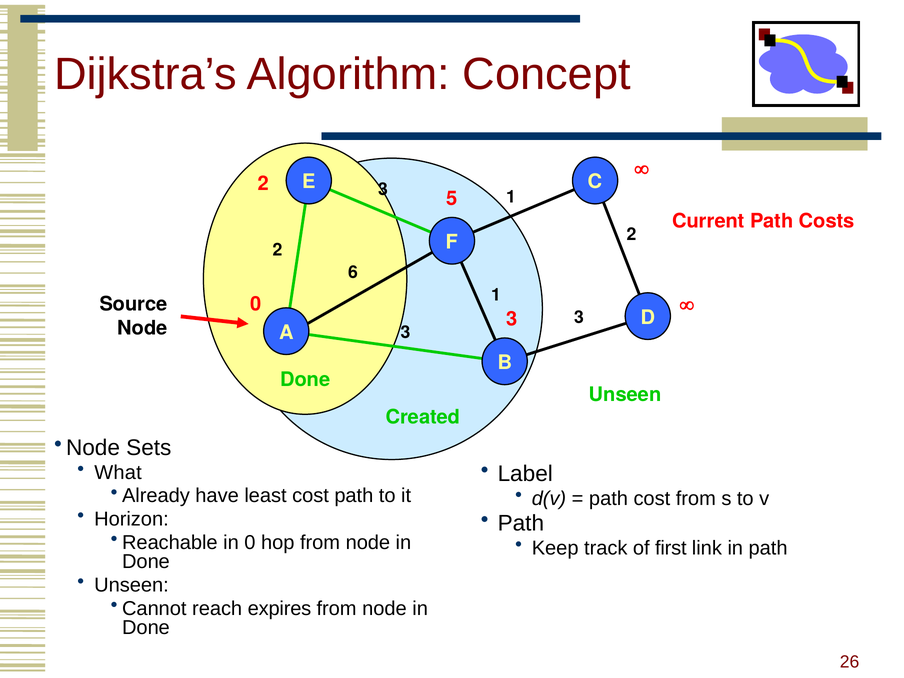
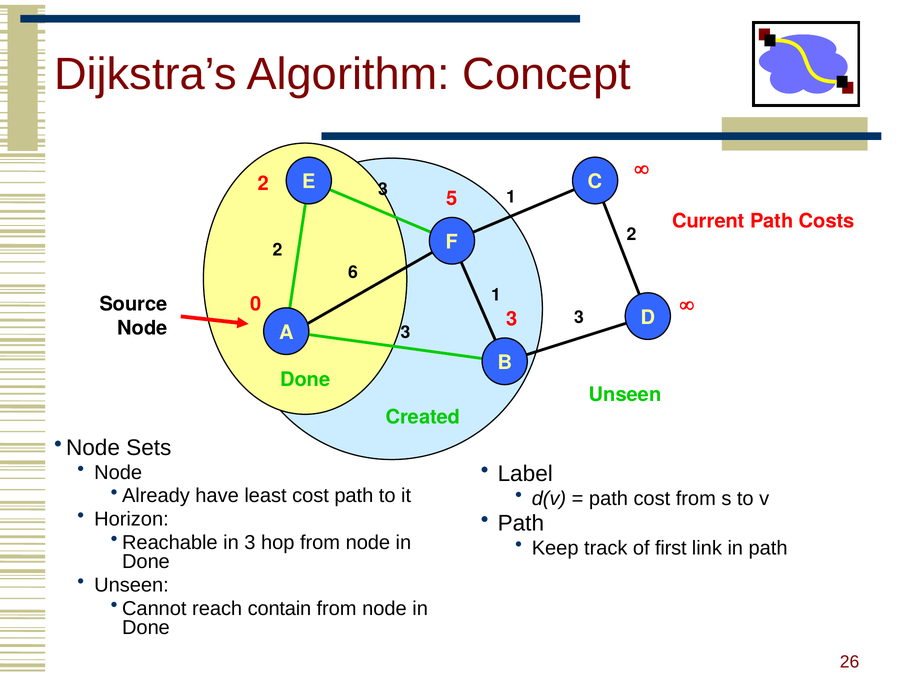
What: What -> Node (118, 473)
in 0: 0 -> 3 (250, 542)
expires: expires -> contain (279, 608)
